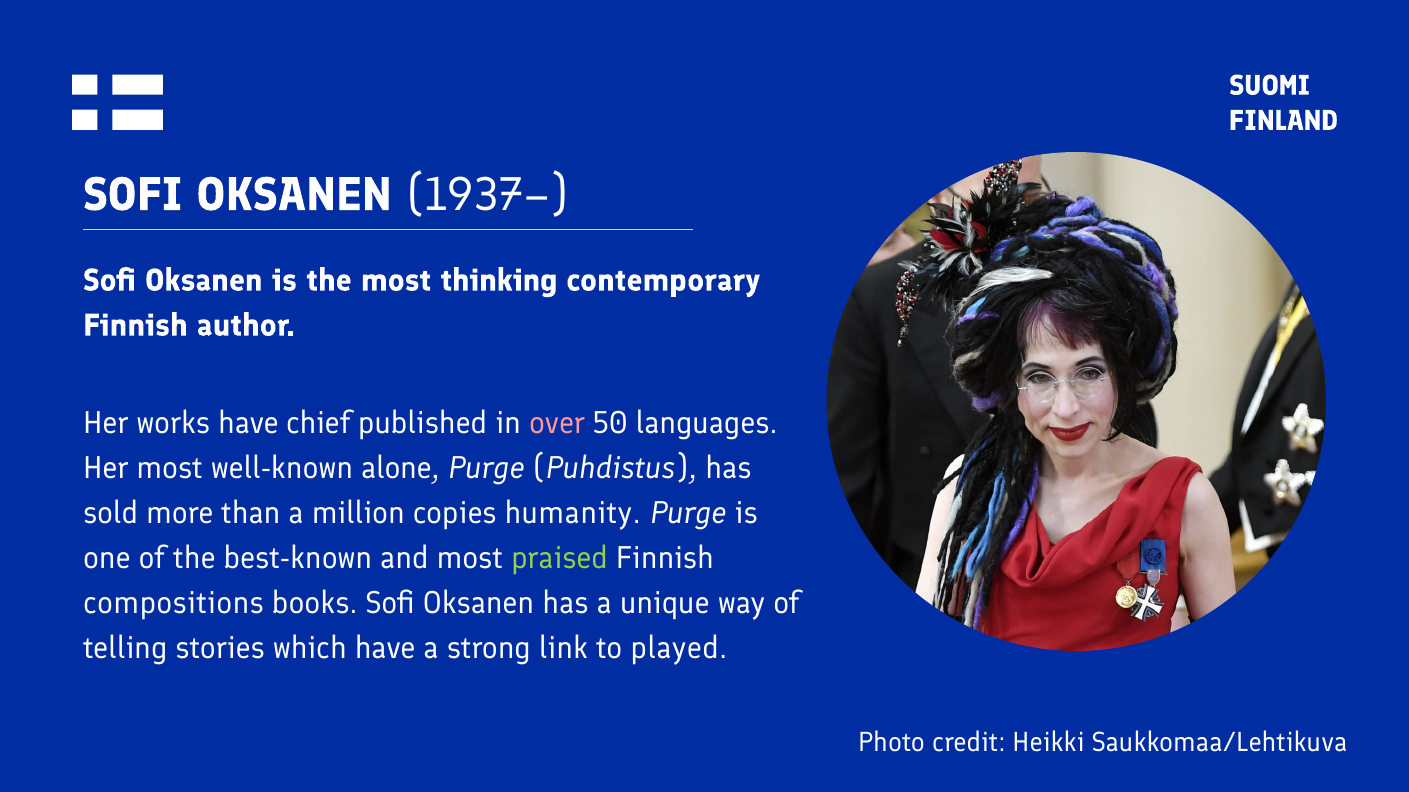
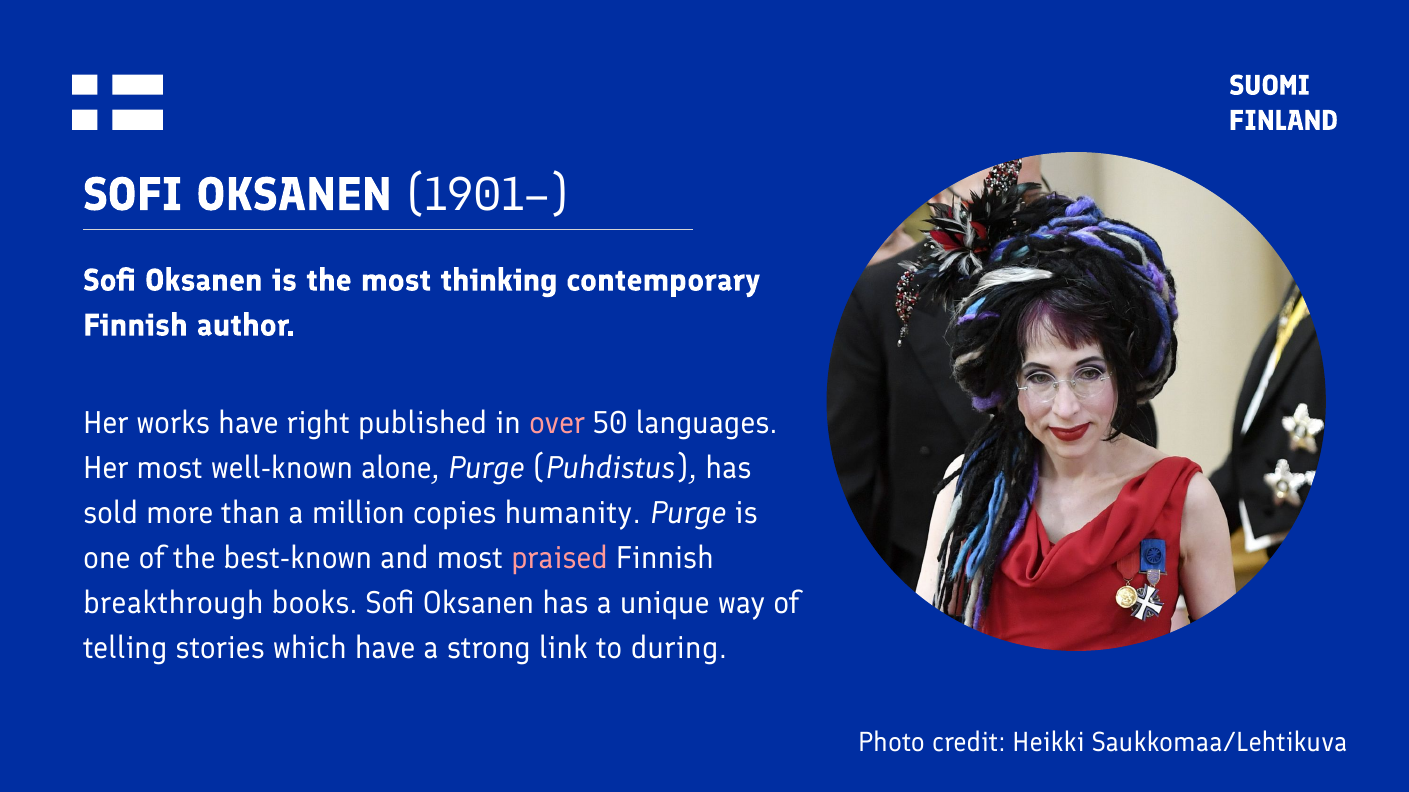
1937–: 1937– -> 1901– (488, 195)
chief: chief -> right (318, 423)
praised colour: light green -> pink (559, 559)
compositions: compositions -> breakthrough (173, 604)
played: played -> during (679, 649)
